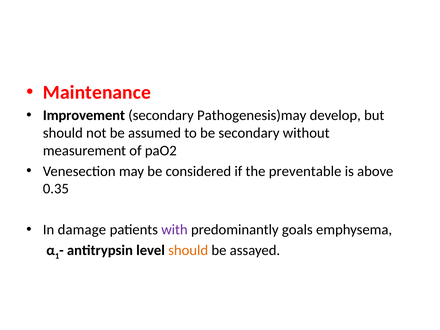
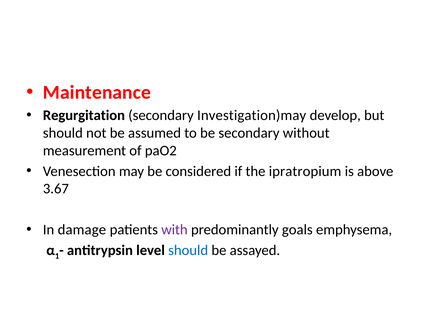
Improvement: Improvement -> Regurgitation (84, 115)
Pathogenesis)may: Pathogenesis)may -> Investigation)may (252, 115)
preventable: preventable -> ipratropium (305, 171)
0.35: 0.35 -> 3.67 (56, 189)
should colour: orange -> blue (188, 250)
